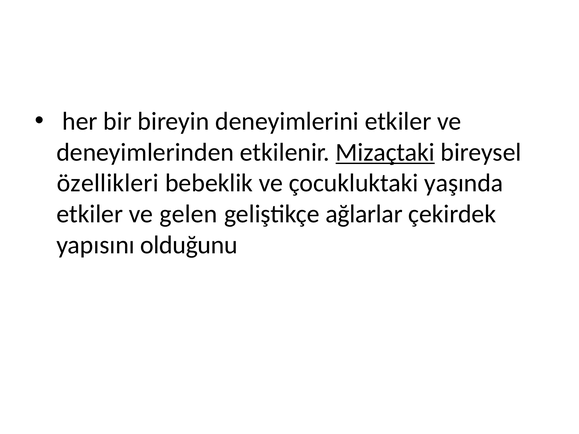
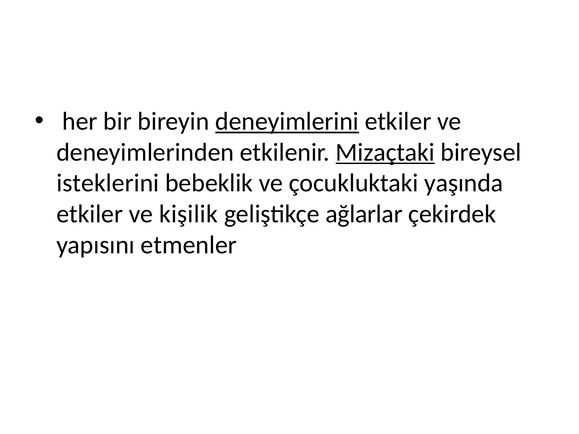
deneyimlerini underline: none -> present (287, 121)
özellikleri: özellikleri -> isteklerini (108, 183)
gelen: gelen -> kişilik (188, 214)
olduğunu: olduğunu -> etmenler (189, 245)
